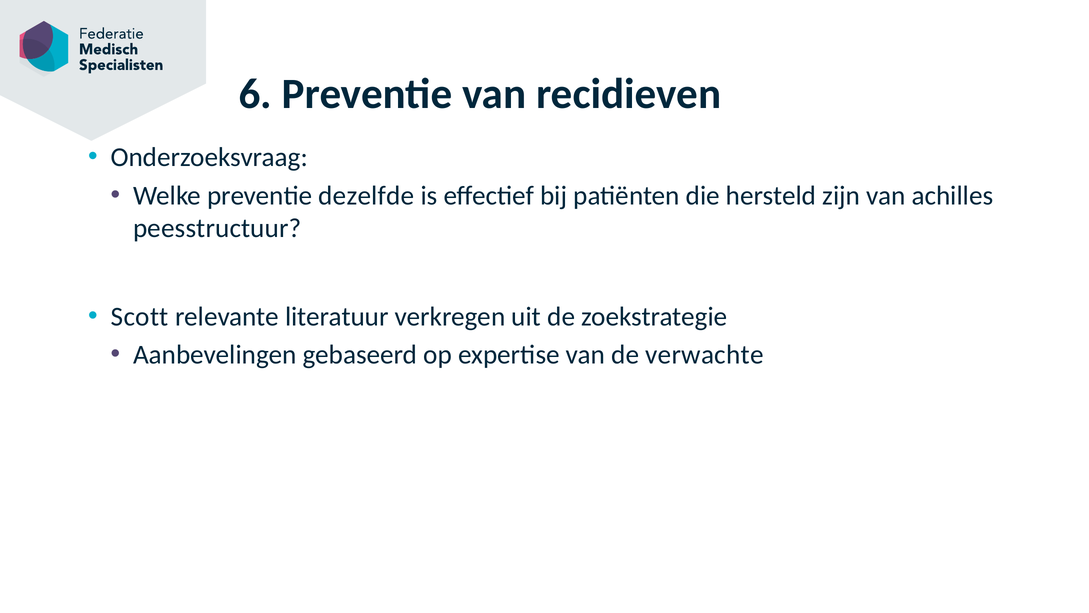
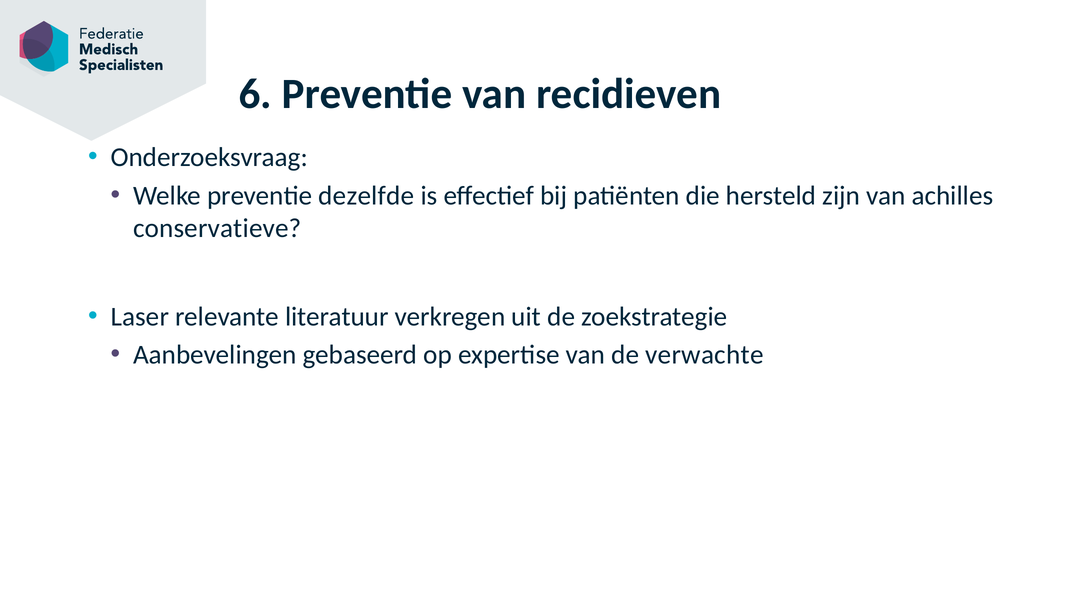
peesstructuur: peesstructuur -> conservatieve (217, 228)
Scott: Scott -> Laser (140, 316)
